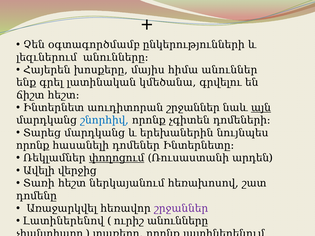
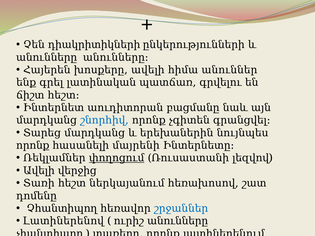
օգտագործմամբ: օգտագործմամբ -> դիակրիտիկների (94, 45)
լեզւներում: լեզւներում -> անունները (47, 57)
խոսքերը մայիս: մայիս -> ավելի (148, 70)
կմեծանա: կմեծանա -> պատճառ (168, 83)
աուդիտորան շրջաններ: շրջաններ -> բացմանը (193, 108)
այն underline: present -> none (261, 108)
դոմեների: դոմեների -> գրանցվել (242, 120)
դոմեներ: դոմեներ -> մայրենի (136, 146)
արդեն: արդեն -> լեզվով (251, 158)
Առաջարկվել: Առաջարկվել -> Չհանտիպող (62, 209)
շրջաններ colour: purple -> blue (181, 209)
